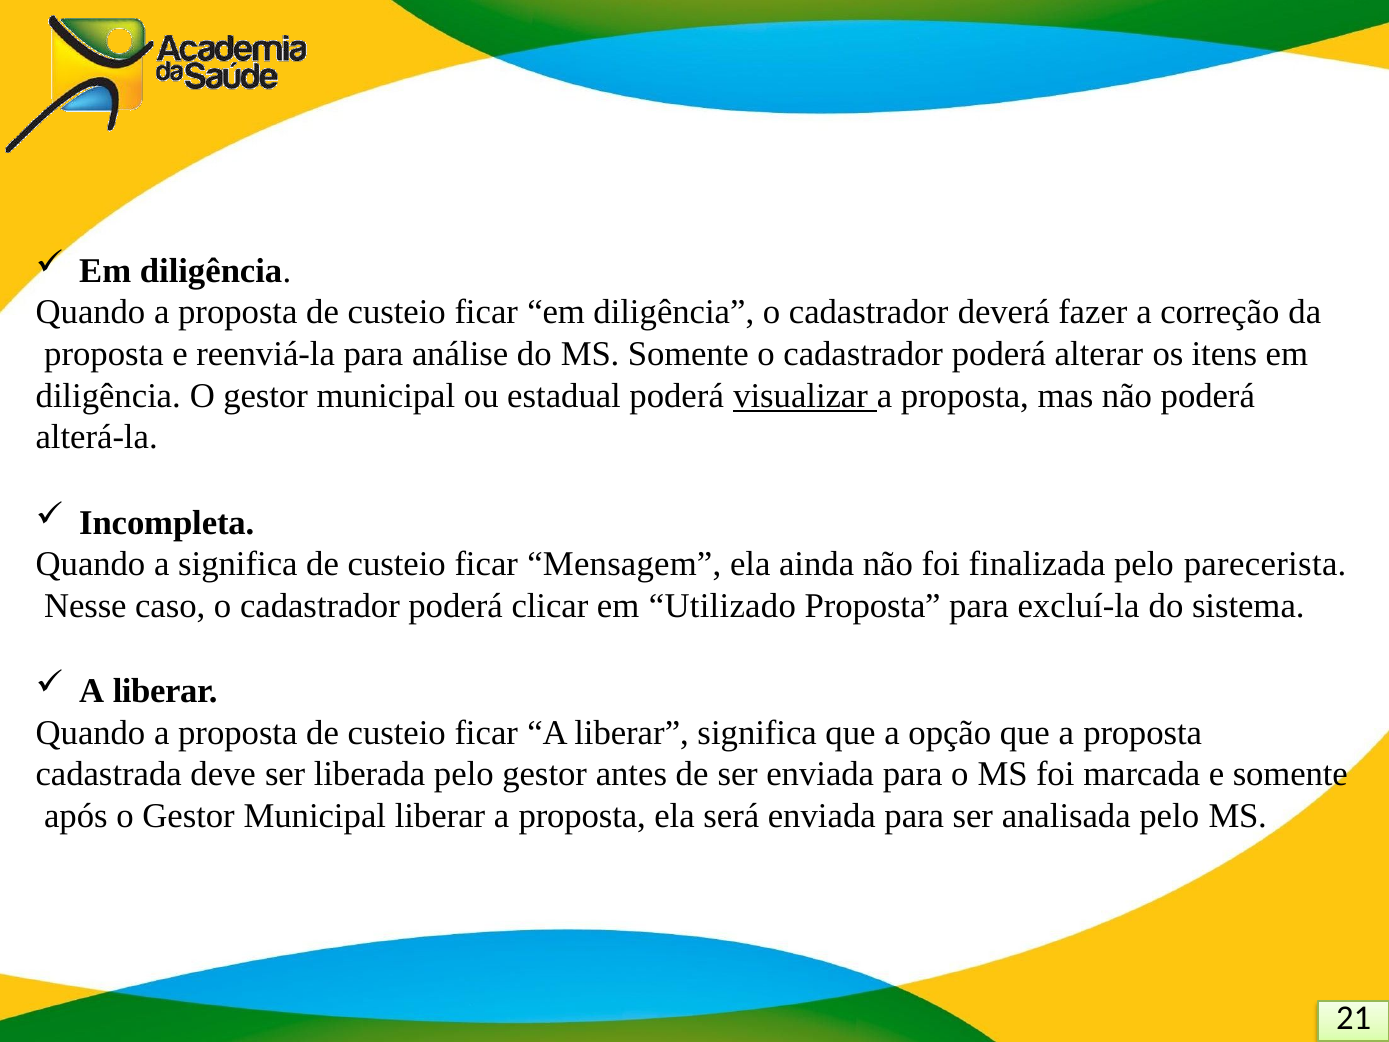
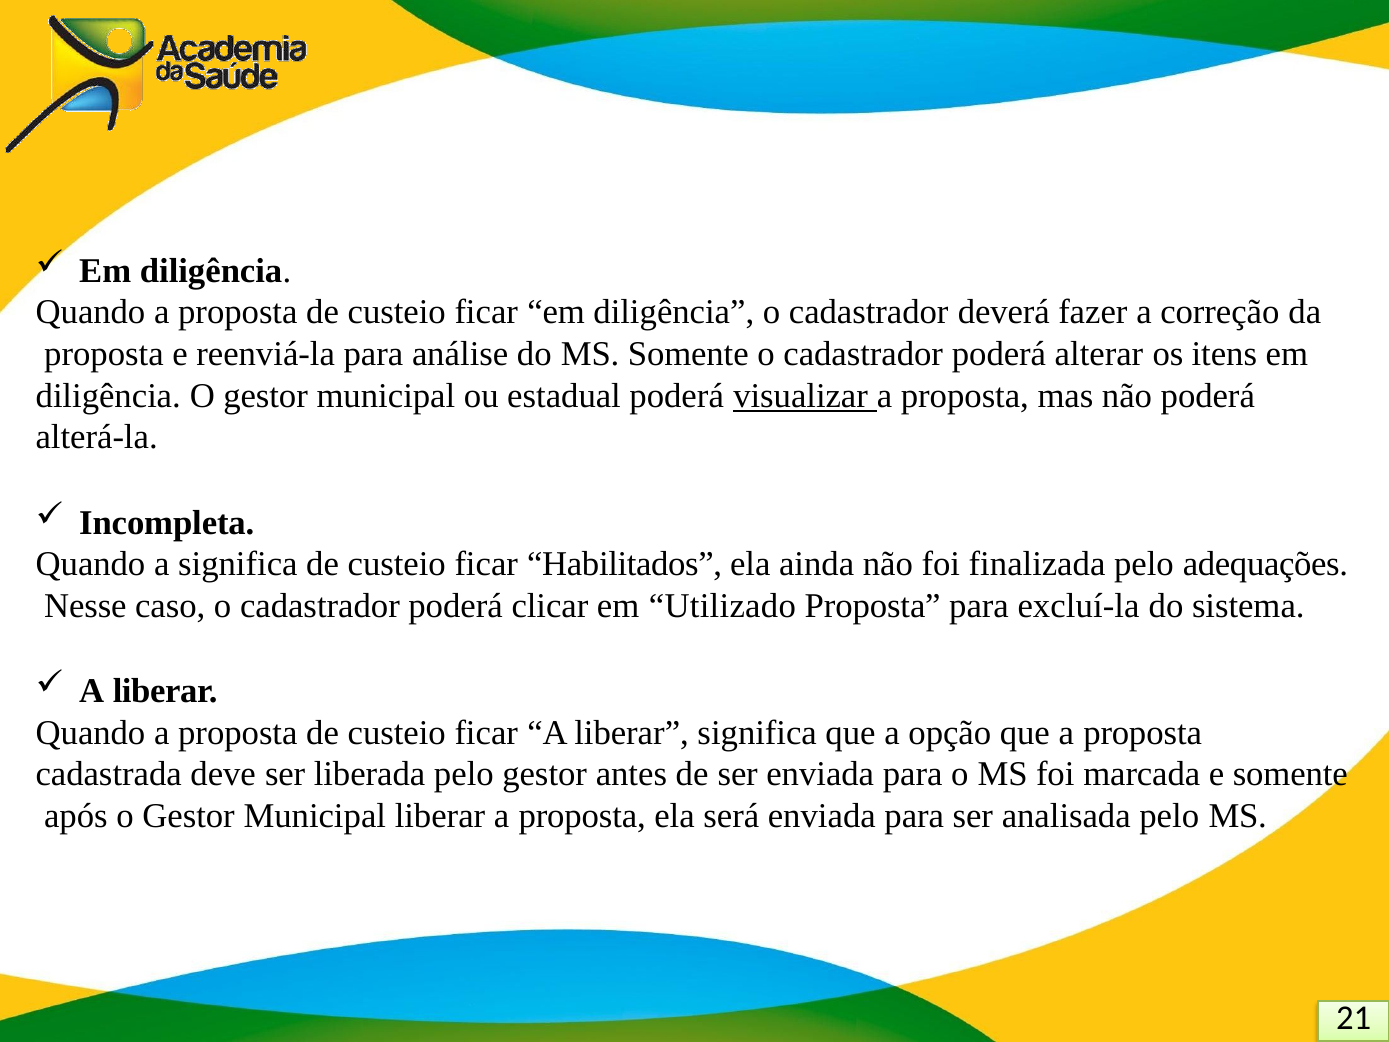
Mensagem: Mensagem -> Habilitados (625, 564)
parecerista: parecerista -> adequações (1265, 564)
